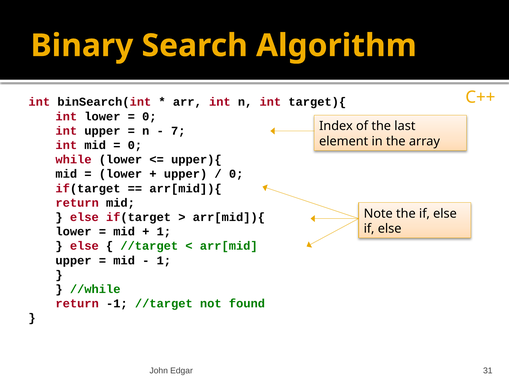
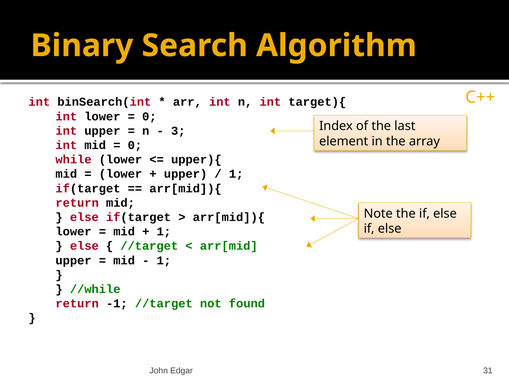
7: 7 -> 3 (178, 131)
0: 0 -> 1 (236, 174)
